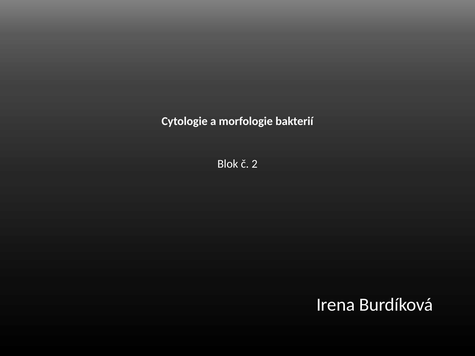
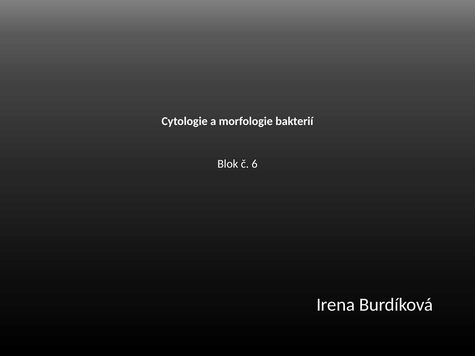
2: 2 -> 6 (255, 164)
